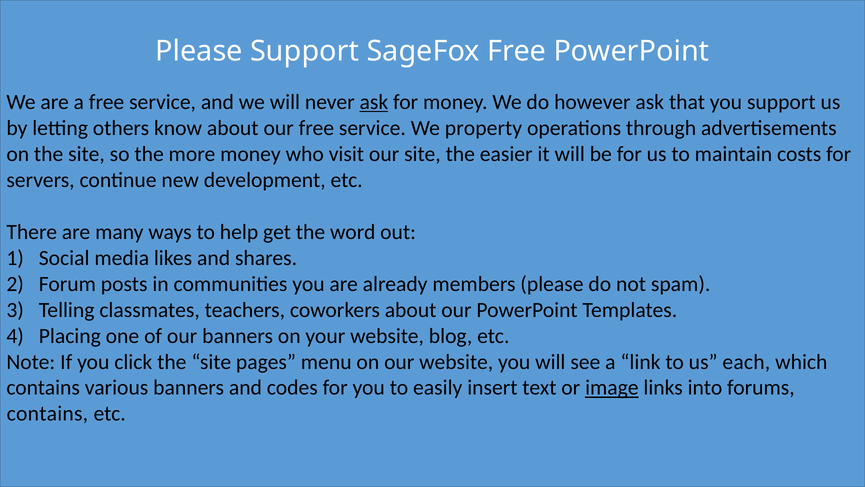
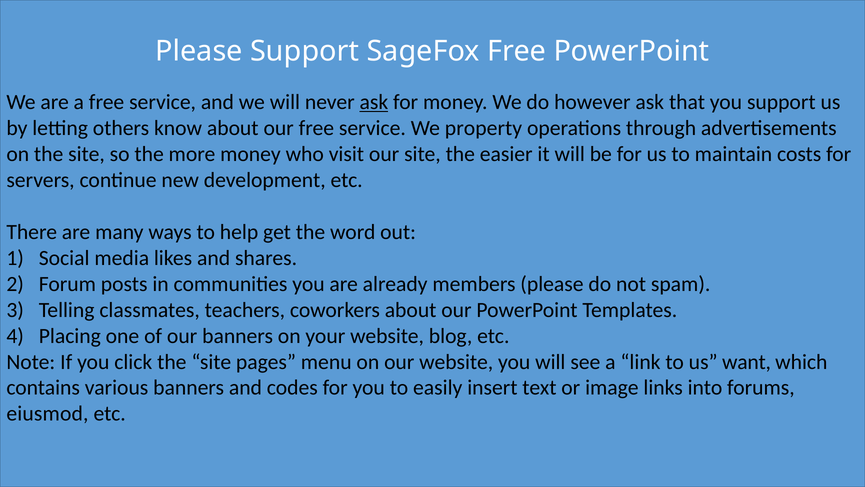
each: each -> want (747, 362)
image underline: present -> none (612, 387)
contains: contains -> eiusmod (47, 413)
